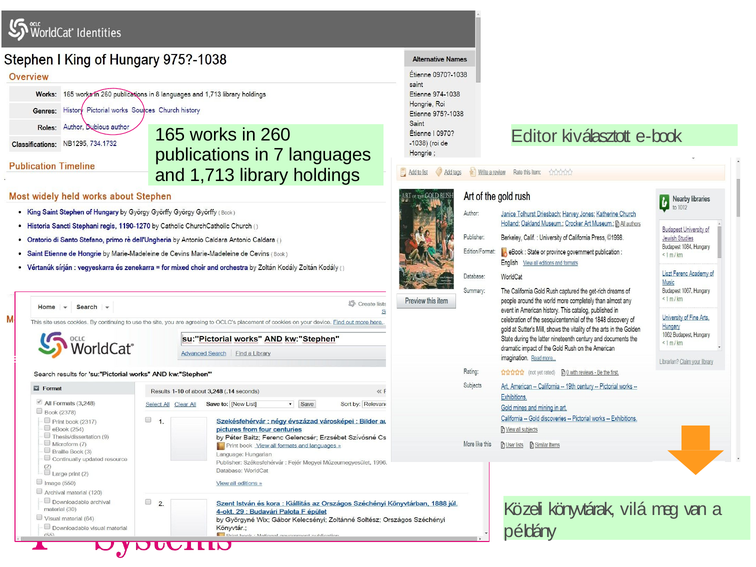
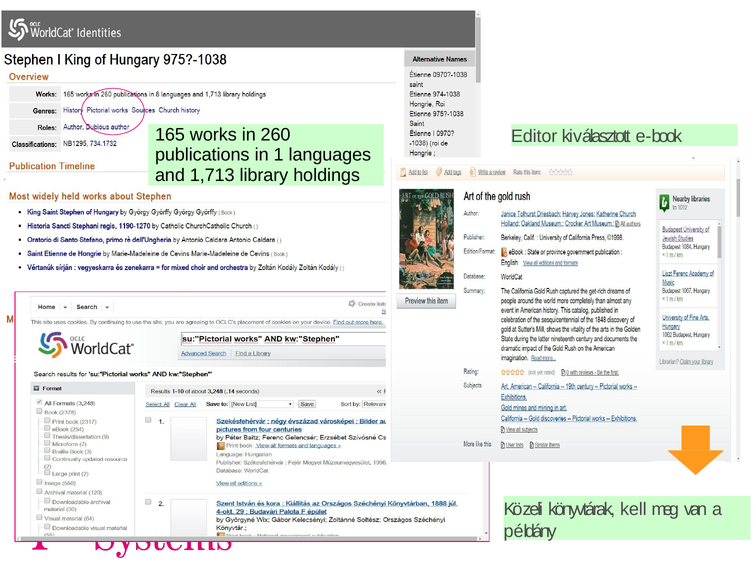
7: 7 -> 1 (279, 155)
vilá: vilá -> kell (633, 509)
